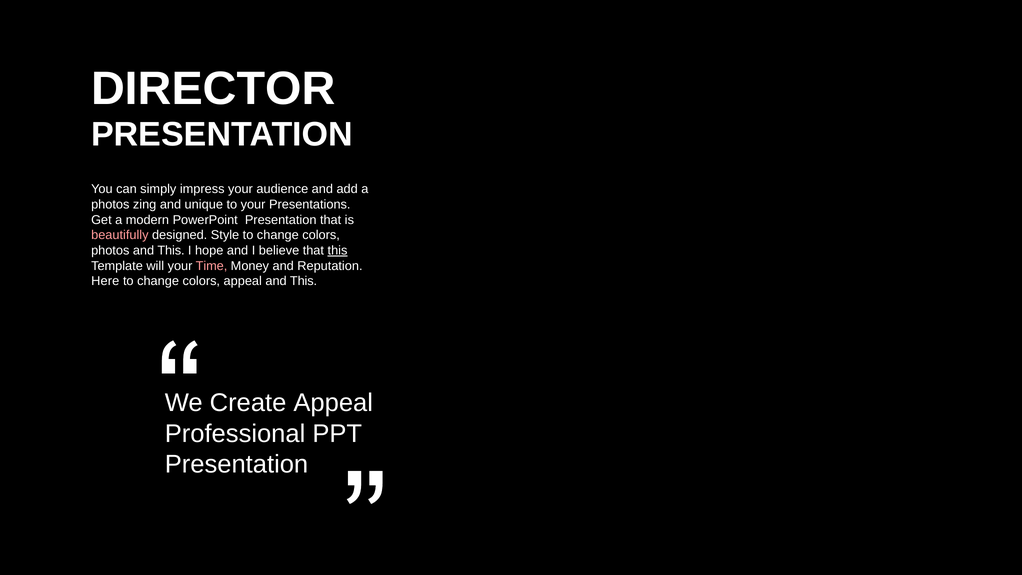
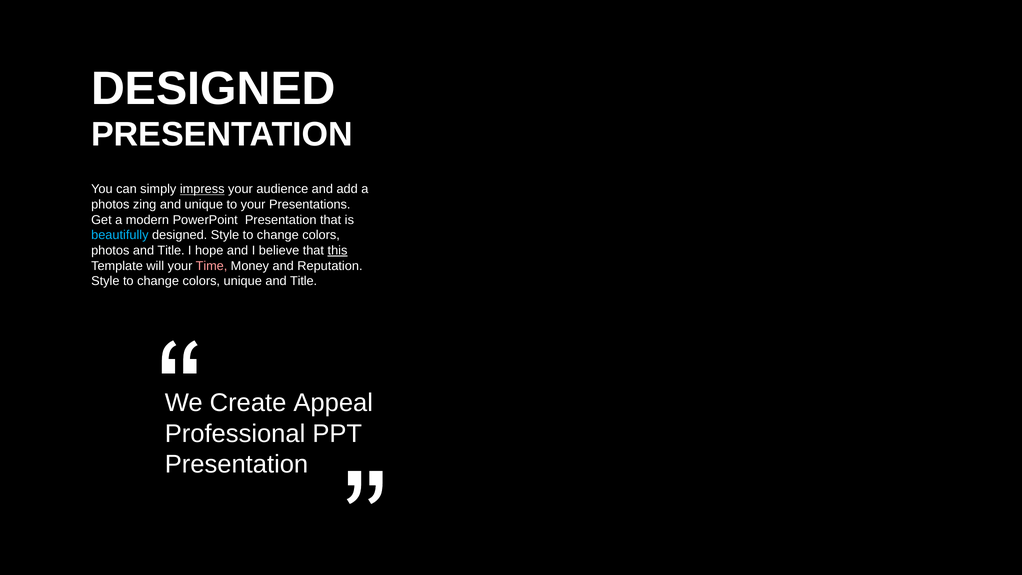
DIRECTOR: DIRECTOR -> DESIGNED (213, 89)
impress underline: none -> present (202, 189)
beautifully colour: pink -> light blue (120, 235)
photos and This: This -> Title (171, 251)
Here: Here -> Style (105, 281)
colors appeal: appeal -> unique (243, 281)
This: This -> Title (304, 281)
